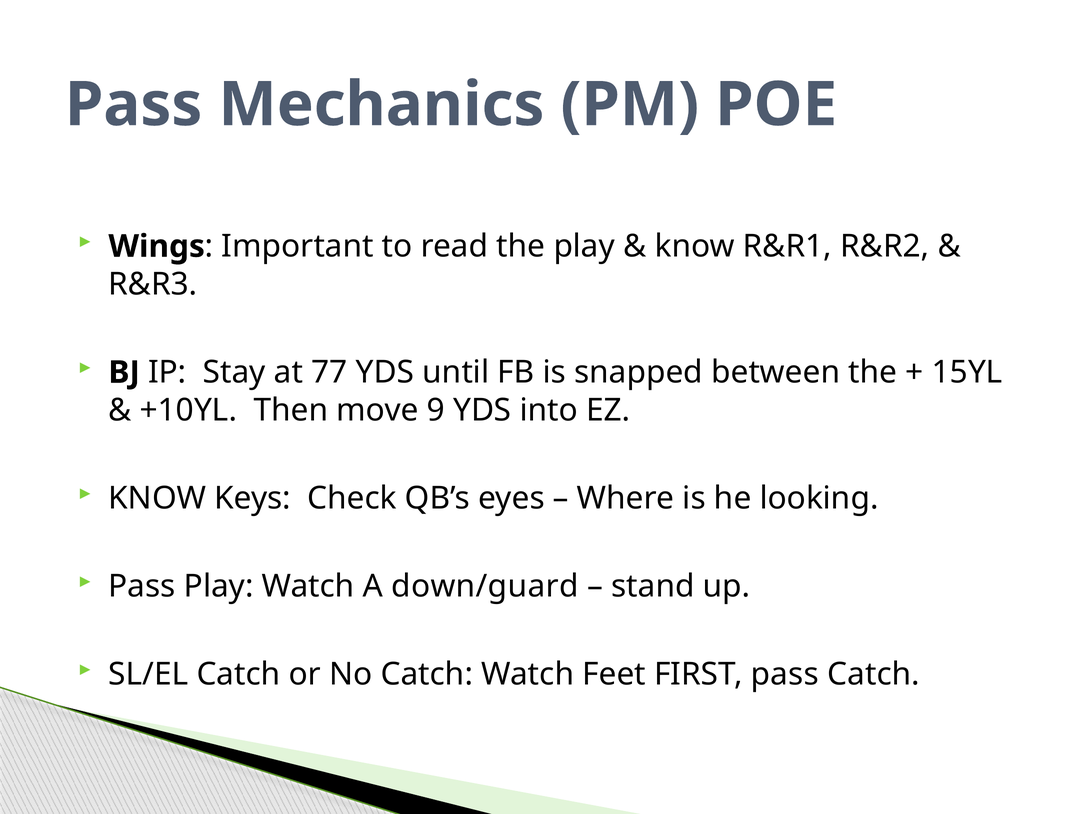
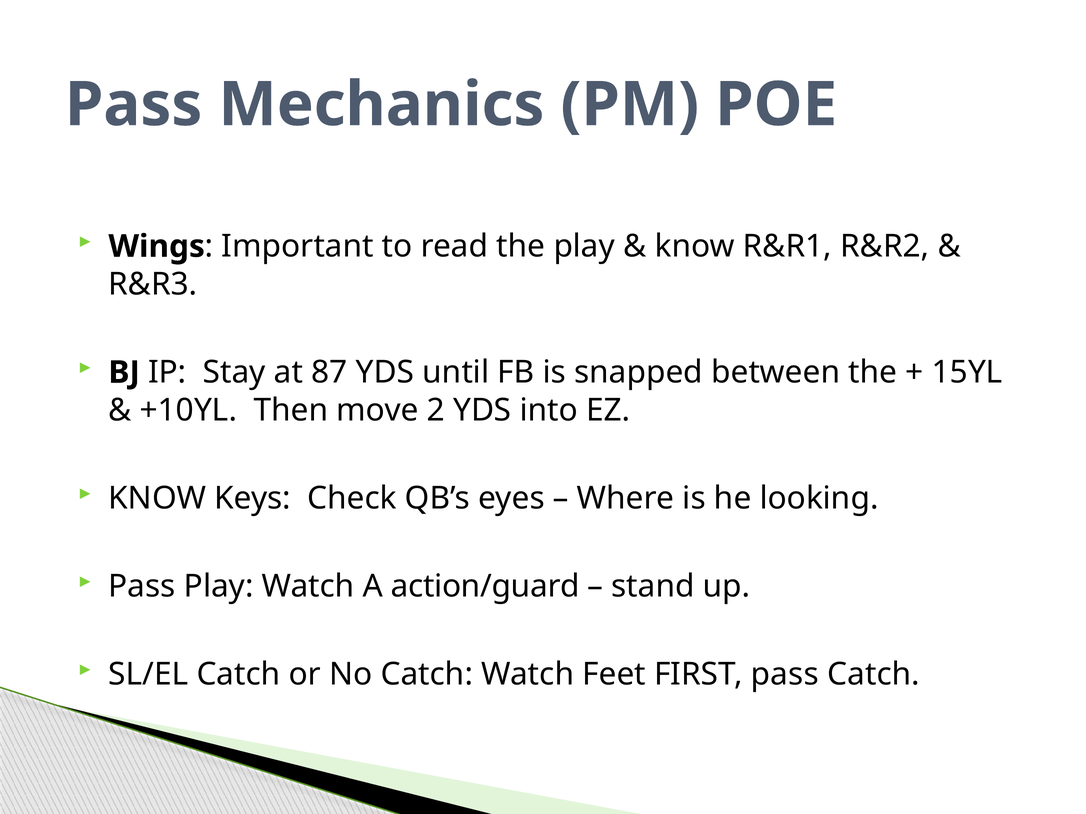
77: 77 -> 87 (329, 373)
9: 9 -> 2 (436, 411)
down/guard: down/guard -> action/guard (485, 587)
